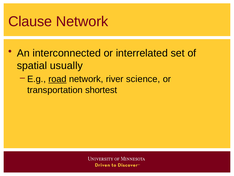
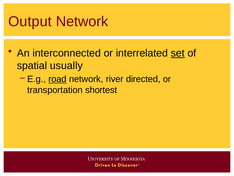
Clause: Clause -> Output (30, 21)
set underline: none -> present (178, 53)
science: science -> directed (143, 79)
